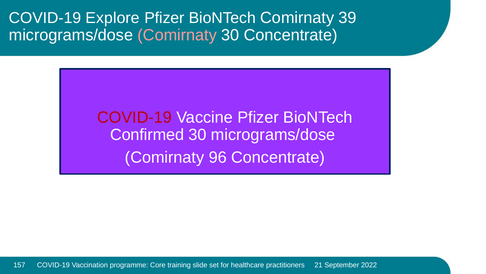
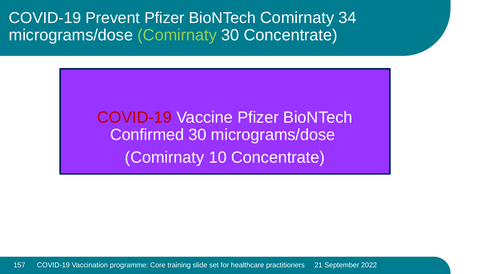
Explore: Explore -> Prevent (113, 18)
39: 39 -> 34 (348, 18)
Comirnaty colour: pink -> light green (177, 35)
96: 96 -> 10 (218, 157)
